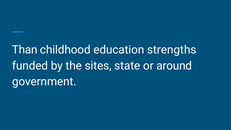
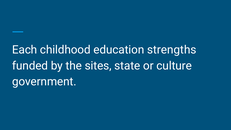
Than: Than -> Each (25, 50)
around: around -> culture (174, 66)
